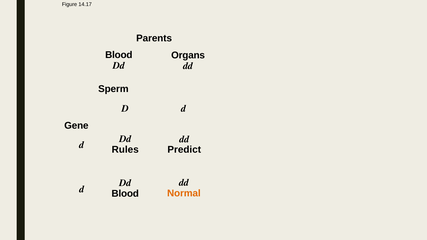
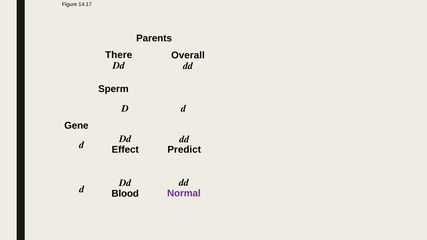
Blood: Blood -> There (119, 55)
Organs: Organs -> Overall (188, 55)
Rules: Rules -> Effect (125, 150)
Normal colour: orange -> purple (184, 193)
